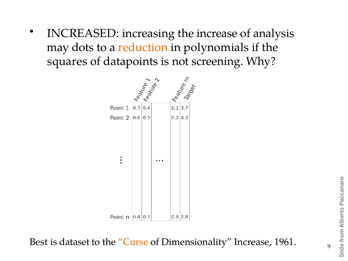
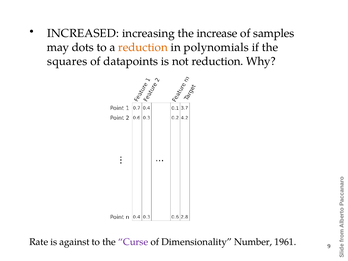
analysis: analysis -> samples (274, 33)
not screening: screening -> reduction (217, 61)
Best: Best -> Rate (39, 242)
dataset: dataset -> against (74, 242)
Curse colour: orange -> purple (133, 242)
Dimensionality Increase: Increase -> Number (253, 242)
